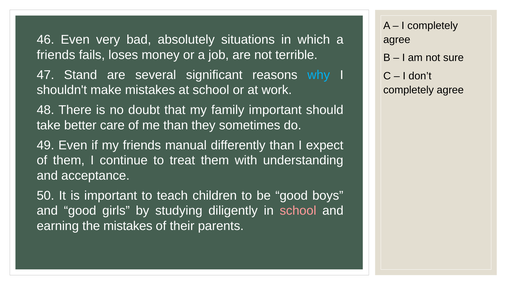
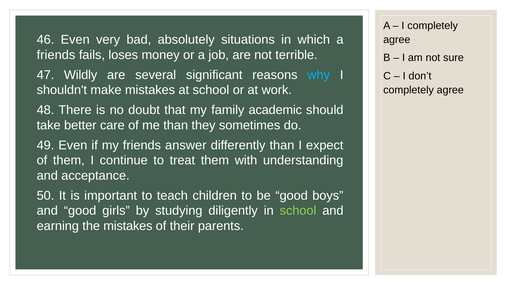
Stand: Stand -> Wildly (81, 75)
family important: important -> academic (275, 110)
manual: manual -> answer (186, 145)
school colour: pink -> light green (298, 211)
